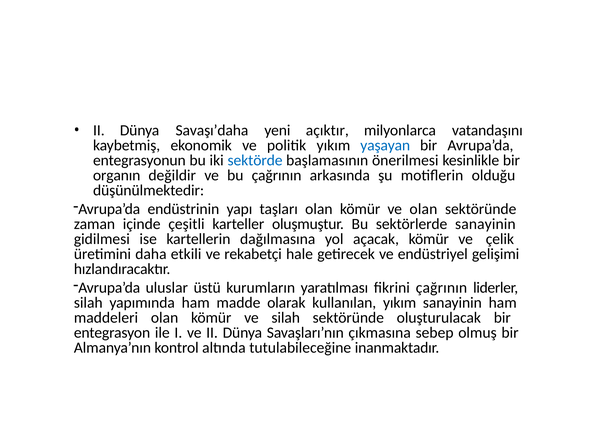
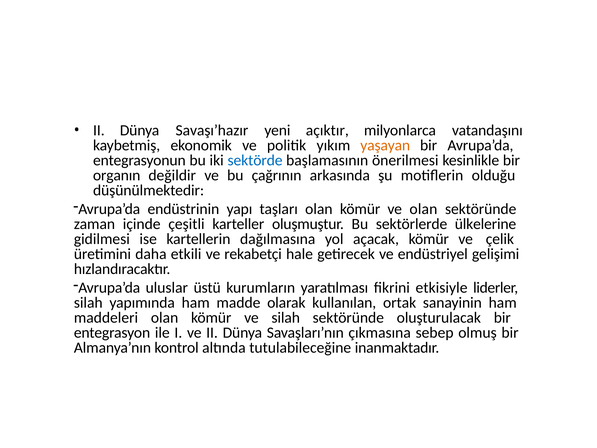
Savaşı’daha: Savaşı’daha -> Savaşı’hazır (212, 130)
yaşayan colour: blue -> orange (385, 145)
sektörlerde sanayinin: sanayinin -> ülkelerine (485, 224)
fikrini çağrının: çağrının -> etkisiyle (442, 288)
kullanılan yıkım: yıkım -> ortak (400, 302)
